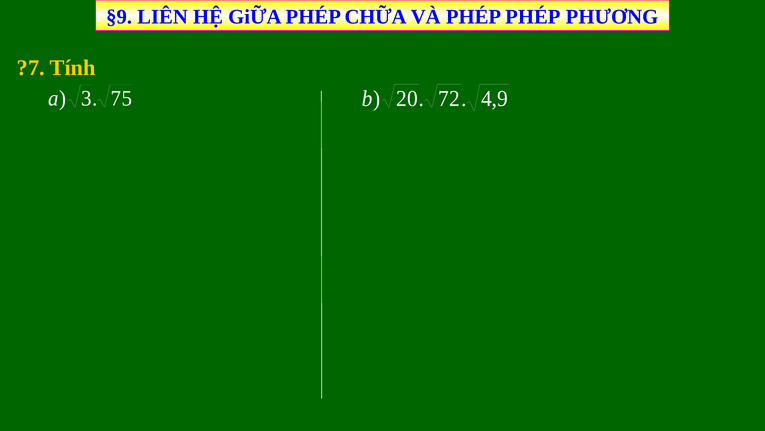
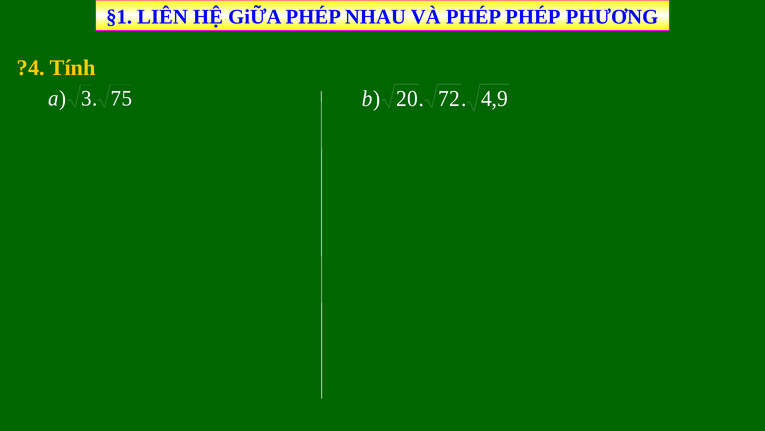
§9: §9 -> §1 (119, 17)
CHỮA: CHỮA -> NHAU (375, 17)
?7: ?7 -> ?4 (31, 68)
